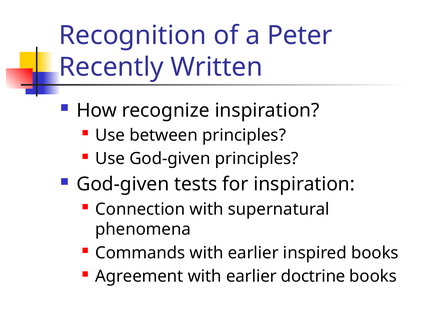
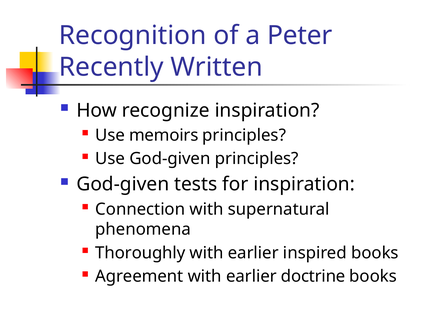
between: between -> memoirs (164, 135)
Commands: Commands -> Thoroughly (140, 253)
